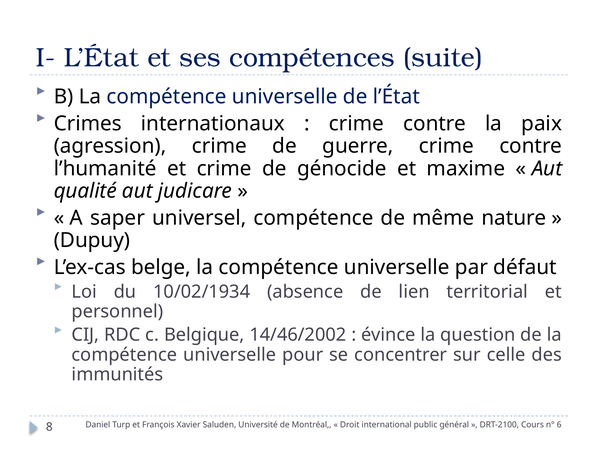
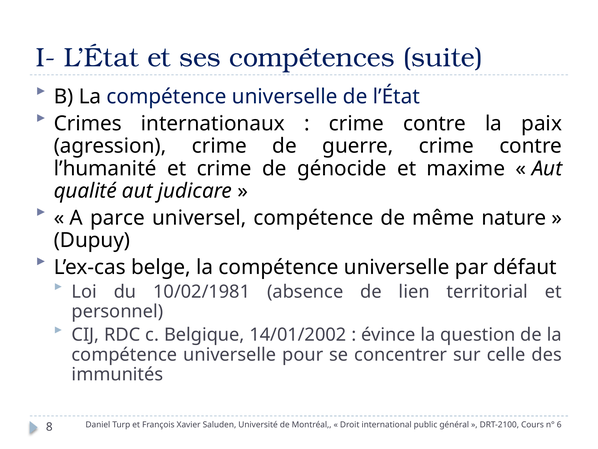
saper: saper -> parce (117, 218)
10/02/1934: 10/02/1934 -> 10/02/1981 (202, 291)
14/46/2002: 14/46/2002 -> 14/01/2002 (298, 335)
